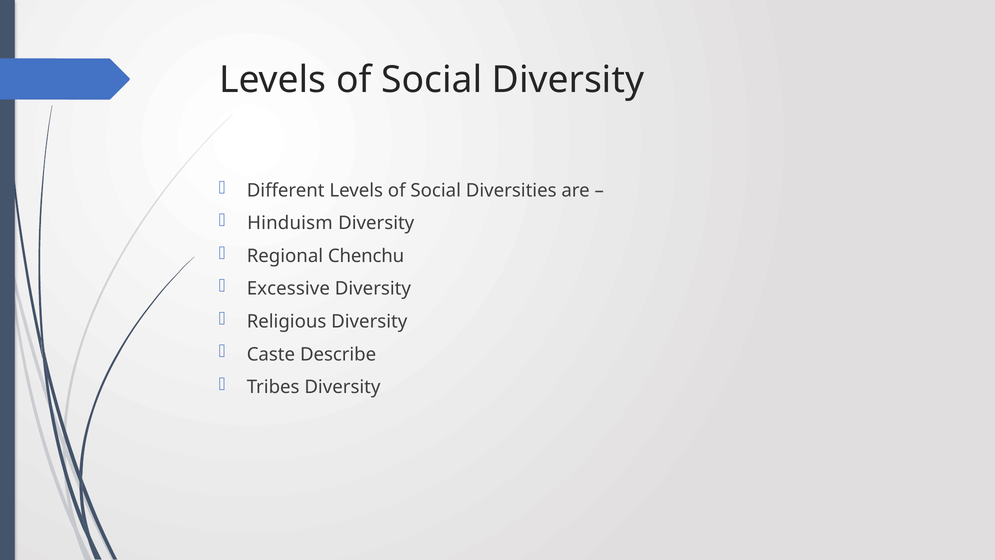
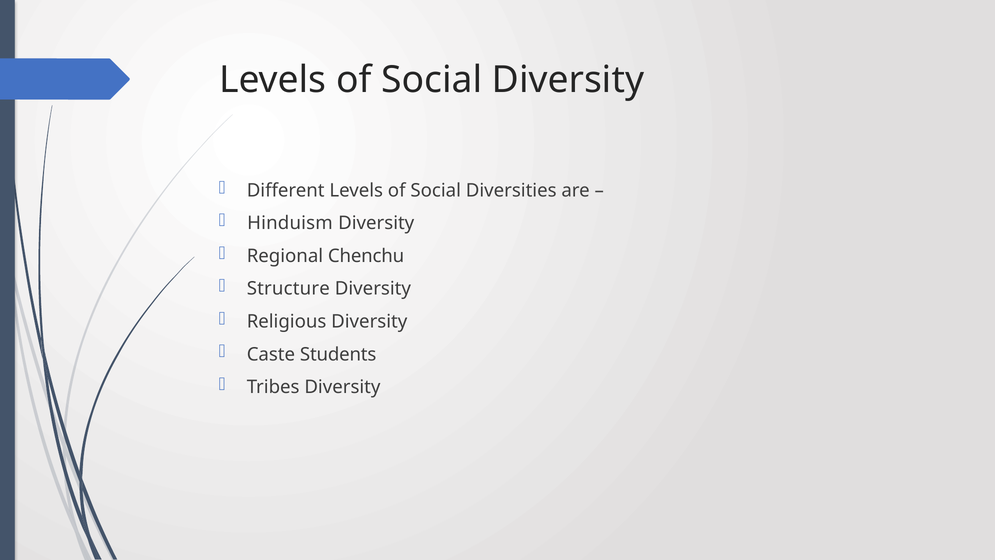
Excessive: Excessive -> Structure (288, 289)
Describe: Describe -> Students (338, 354)
